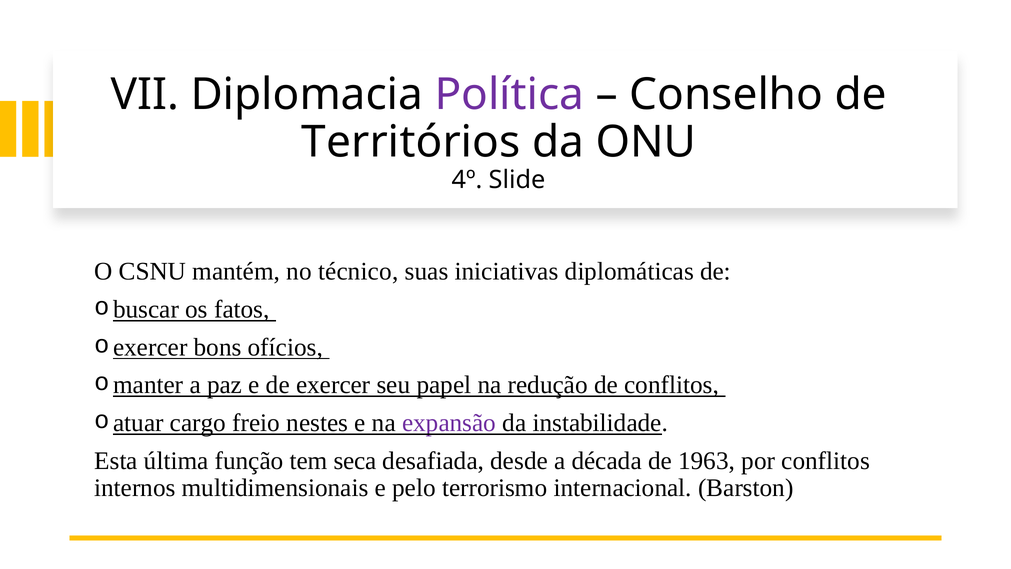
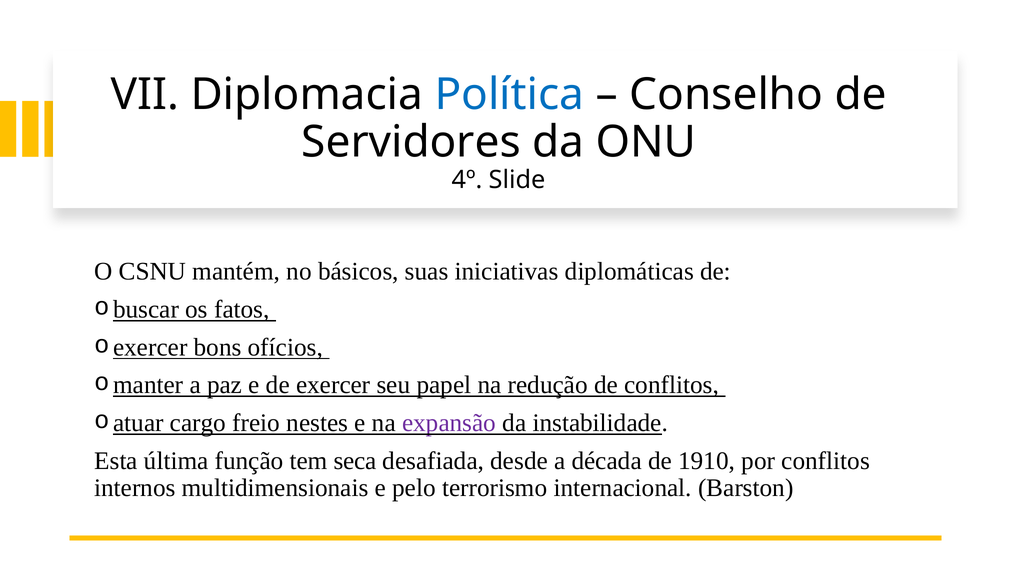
Política colour: purple -> blue (509, 95)
Territórios: Territórios -> Servidores (411, 142)
técnico: técnico -> básicos (358, 271)
1963: 1963 -> 1910 (707, 461)
